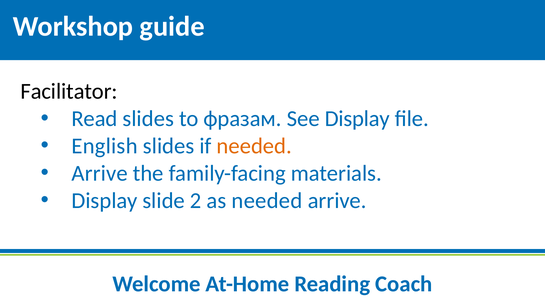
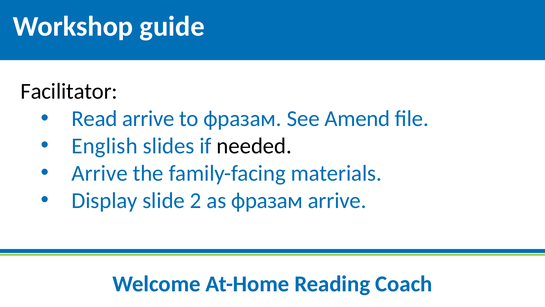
Read slides: slides -> arrive (148, 119)
See Display: Display -> Amend (357, 119)
needed colour: orange -> black (254, 146)
as needed: needed -> фразам (267, 200)
